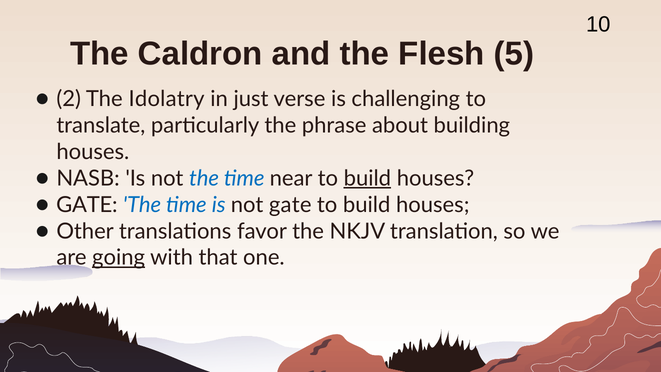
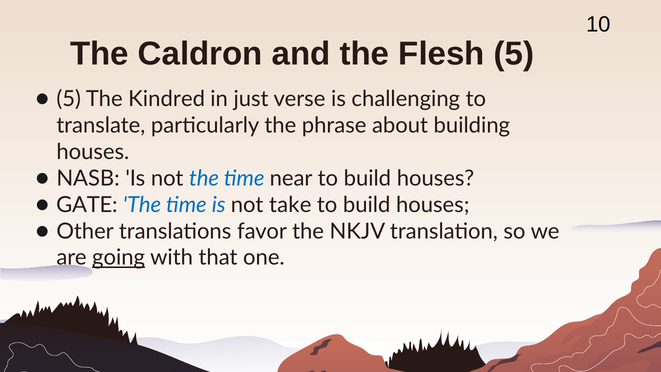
2: 2 -> 5 (69, 99)
Idolatry: Idolatry -> Kindred (167, 99)
build underline: present -> none (367, 178)
not gate: gate -> take (290, 205)
